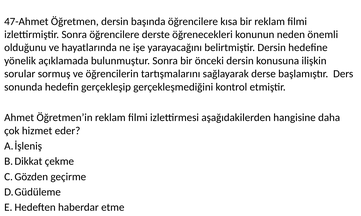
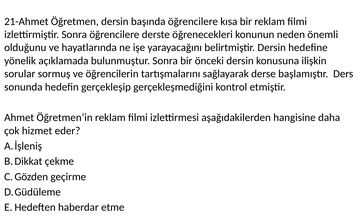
47-Ahmet: 47-Ahmet -> 21-Ahmet (26, 21)
